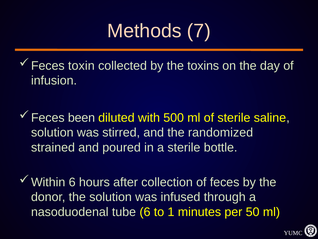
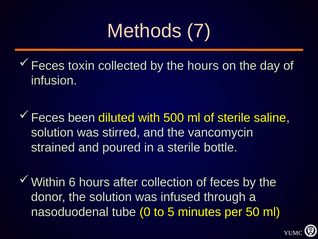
the toxins: toxins -> hours (203, 66)
randomized: randomized -> vancomycin (221, 132)
tube 6: 6 -> 0 (145, 212)
1: 1 -> 5 (171, 212)
